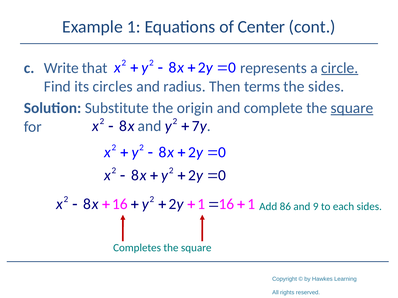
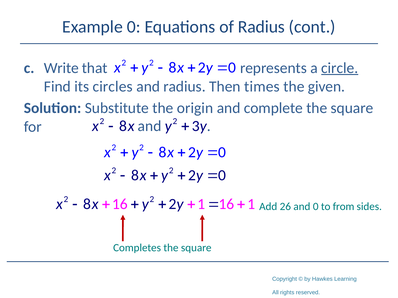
Example 1: 1 -> 0 (134, 27)
of Center: Center -> Radius (261, 27)
terms: terms -> times (262, 87)
the sides: sides -> given (326, 87)
square underline: present -> none (352, 108)
7: 7 -> 3 (196, 126)
86: 86 -> 26 (285, 207)
and 9: 9 -> 0 (316, 207)
each: each -> from (344, 207)
